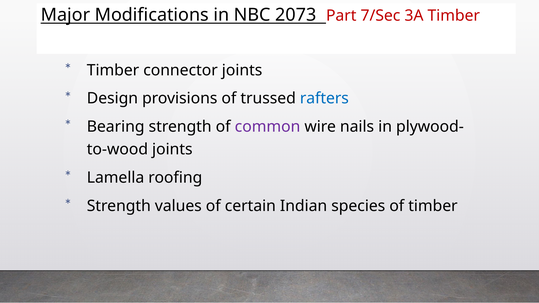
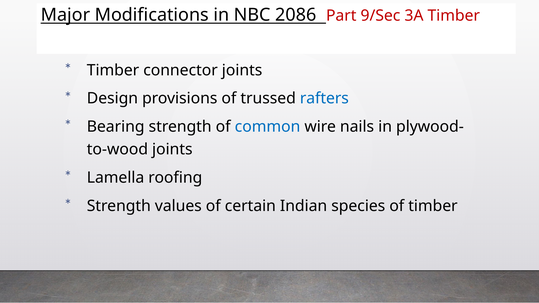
2073: 2073 -> 2086 (296, 15)
7/Sec: 7/Sec -> 9/Sec (380, 16)
common colour: purple -> blue (268, 127)
